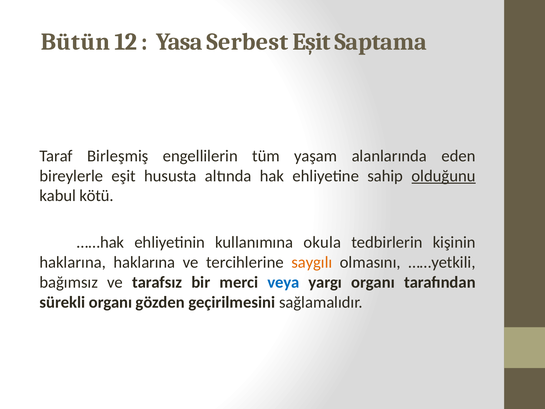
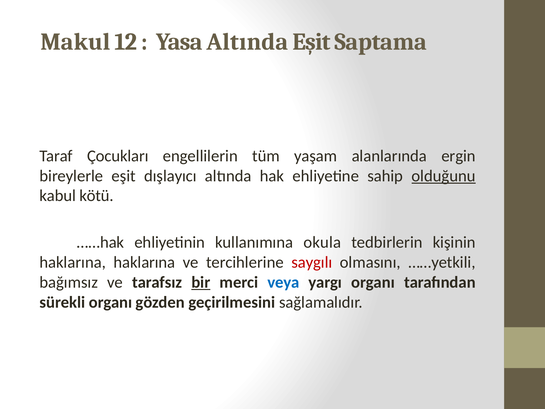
Bütün: Bütün -> Makul (75, 42)
Yasa Serbest: Serbest -> Altında (247, 42)
Birleşmiş: Birleşmiş -> Çocukları (118, 156)
eden: eden -> ergin (459, 156)
hususta: hususta -> dışlayıcı (170, 176)
saygılı colour: orange -> red (312, 262)
bir underline: none -> present (201, 282)
